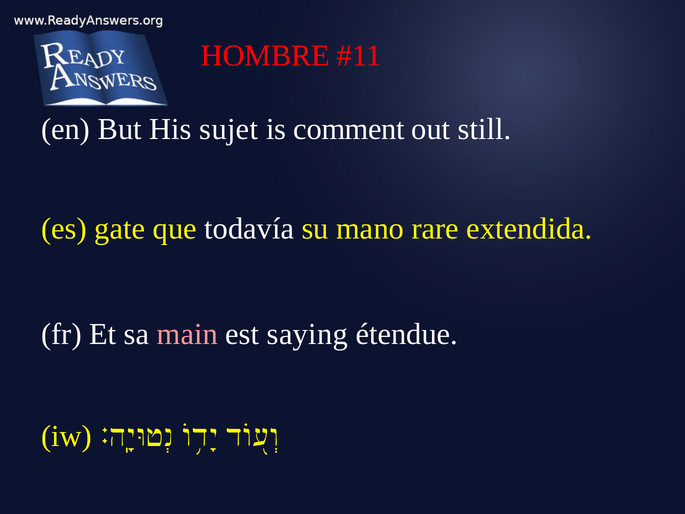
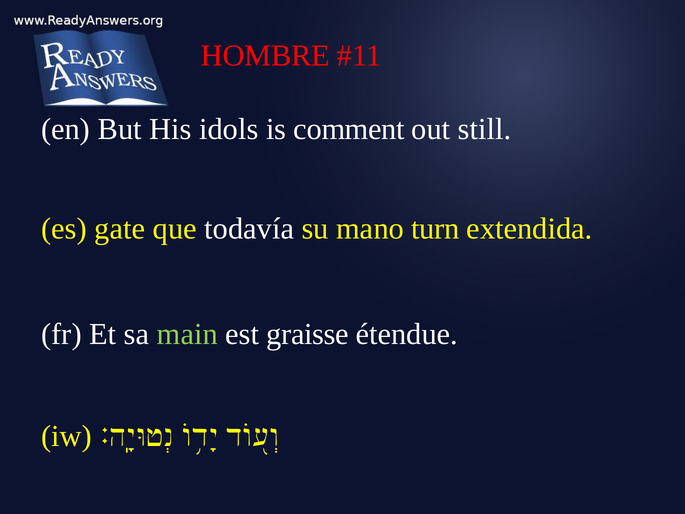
sujet: sujet -> idols (229, 129)
rare: rare -> turn (435, 229)
main colour: pink -> light green (187, 334)
saying: saying -> graisse (308, 334)
